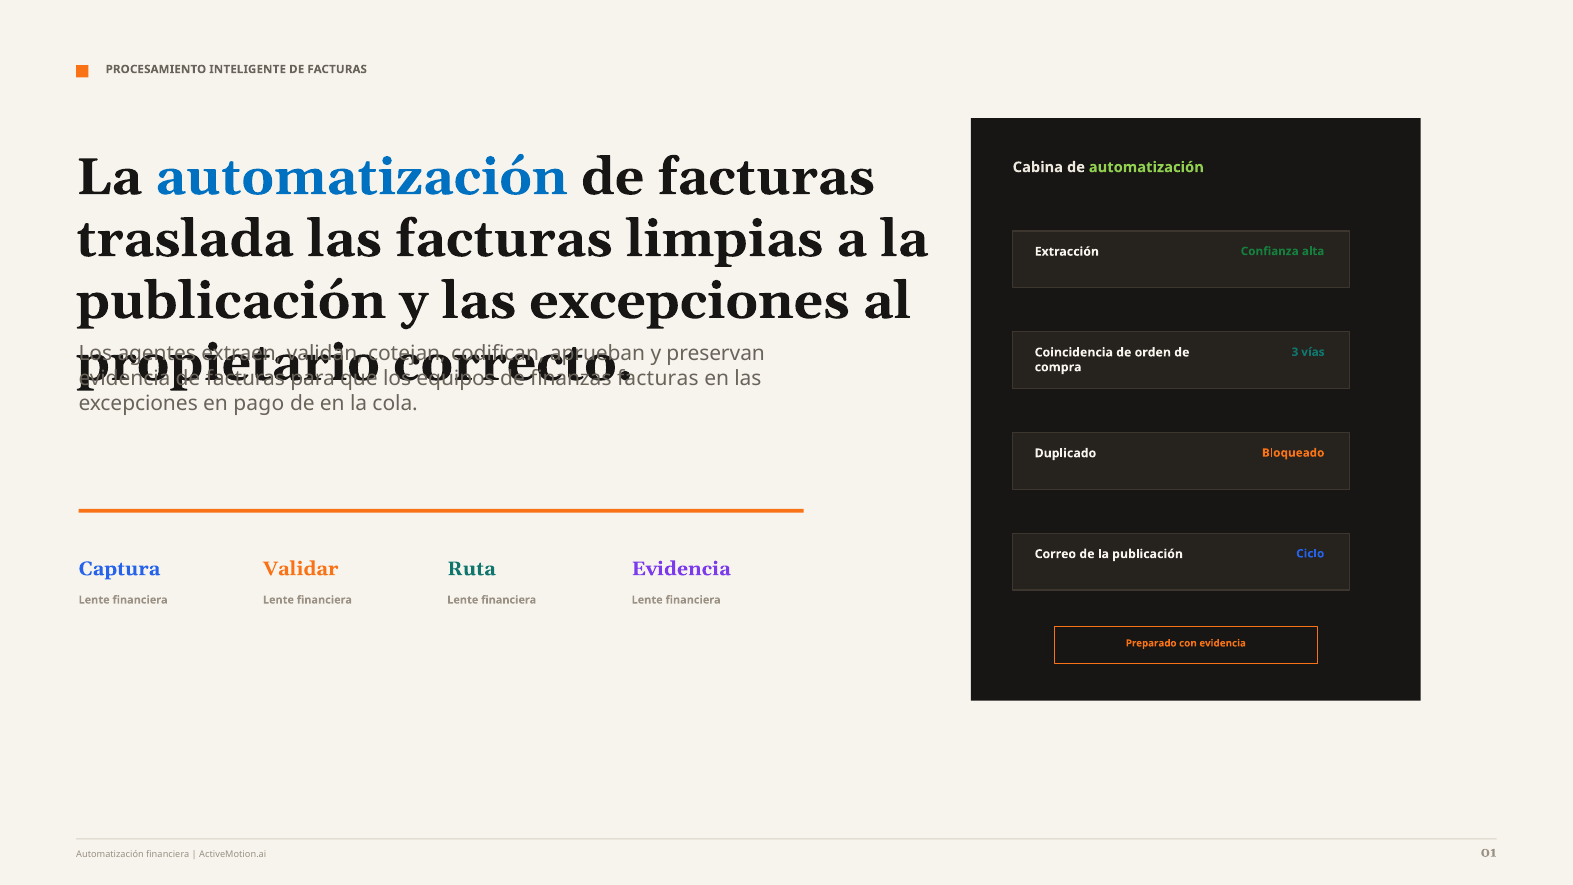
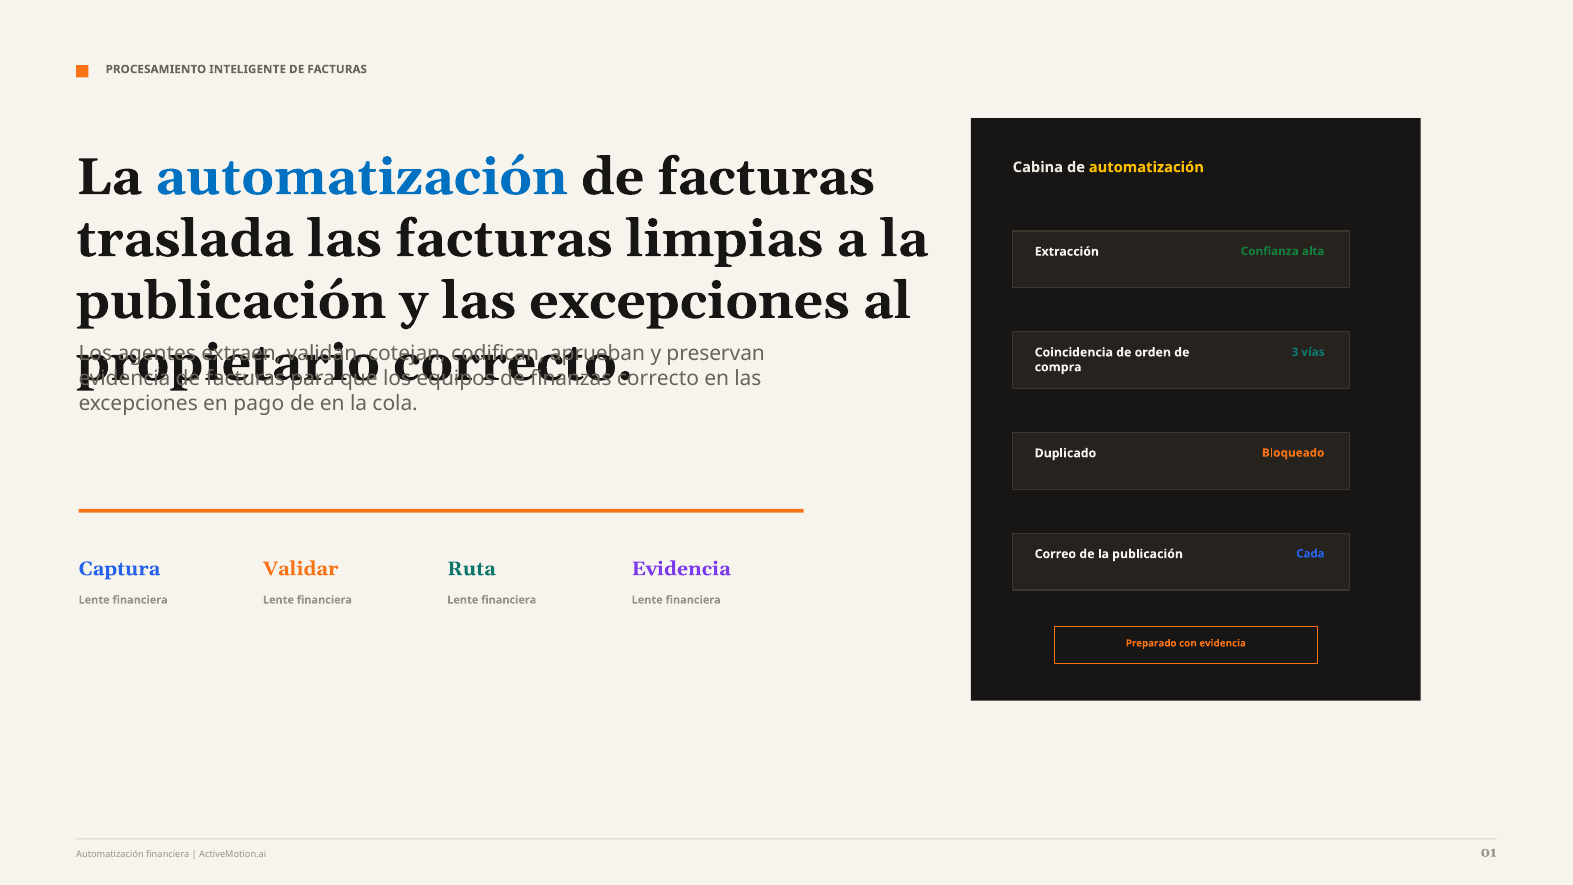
automatización colour: light green -> yellow (1146, 167)
facturas: facturas -> correcto (658, 378)
Ciclo: Ciclo -> Cada (1310, 554)
